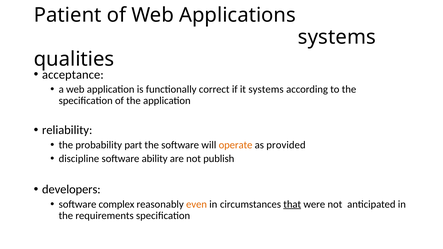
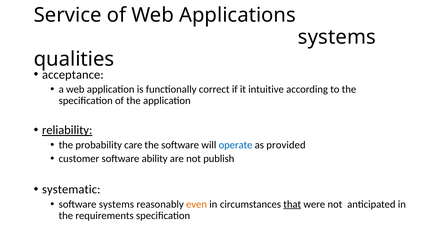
Patient: Patient -> Service (68, 15)
it systems: systems -> intuitive (266, 89)
reliability underline: none -> present (67, 130)
part: part -> care (133, 145)
operate colour: orange -> blue (236, 145)
discipline: discipline -> customer (79, 159)
developers: developers -> systematic (71, 190)
software complex: complex -> systems (116, 204)
